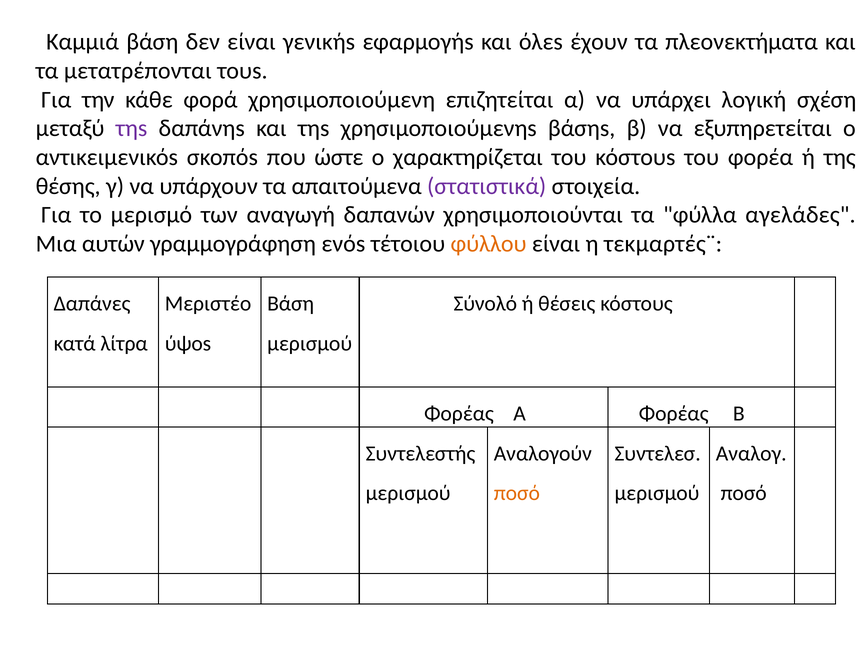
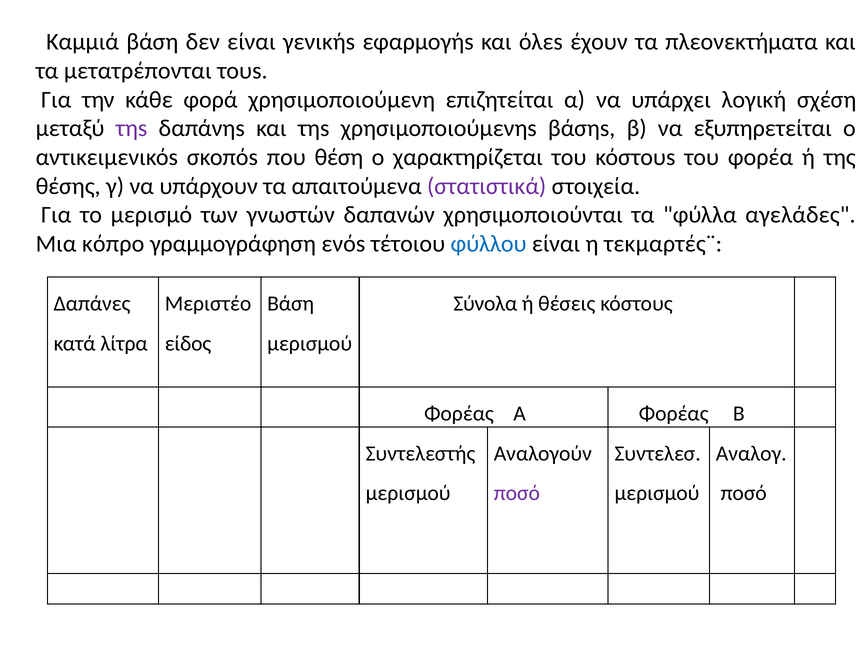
ώστε: ώστε -> θέση (339, 157)
αναγωγή: αναγωγή -> γνωστών (291, 215)
αυτών: αυτών -> κόπρο (113, 244)
φύλλου colour: orange -> blue (489, 244)
Σύνολό: Σύνολό -> Σύνολα (485, 304)
ύψοs: ύψοs -> είδος (188, 343)
ποσό colour: orange -> purple (517, 493)
